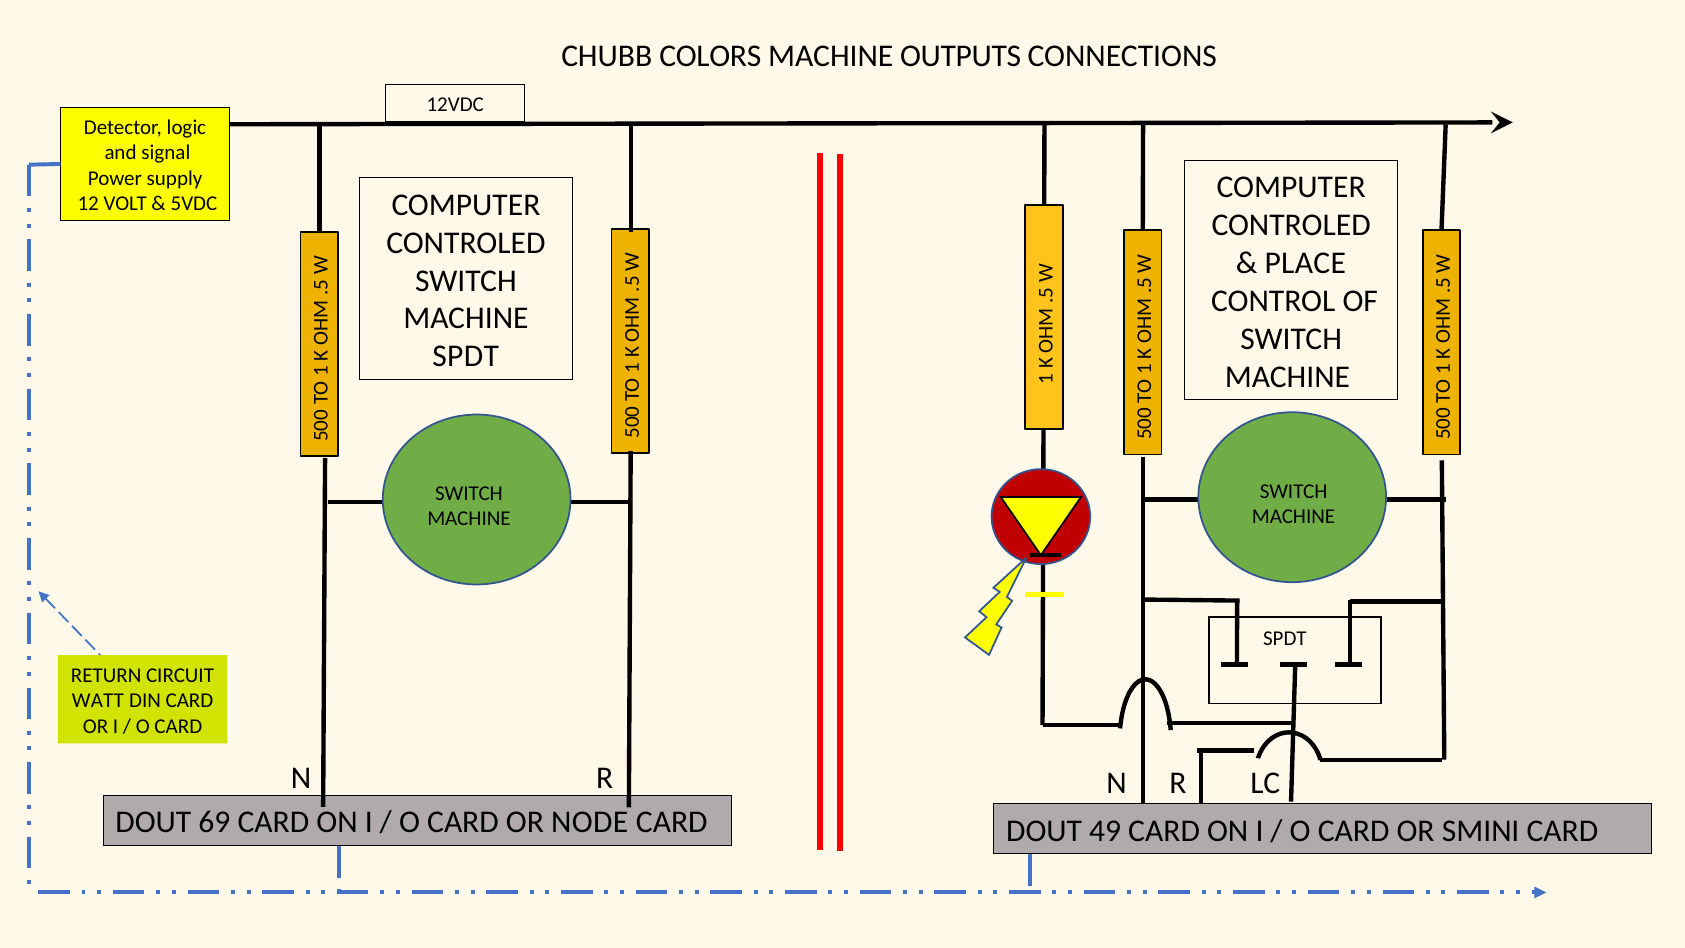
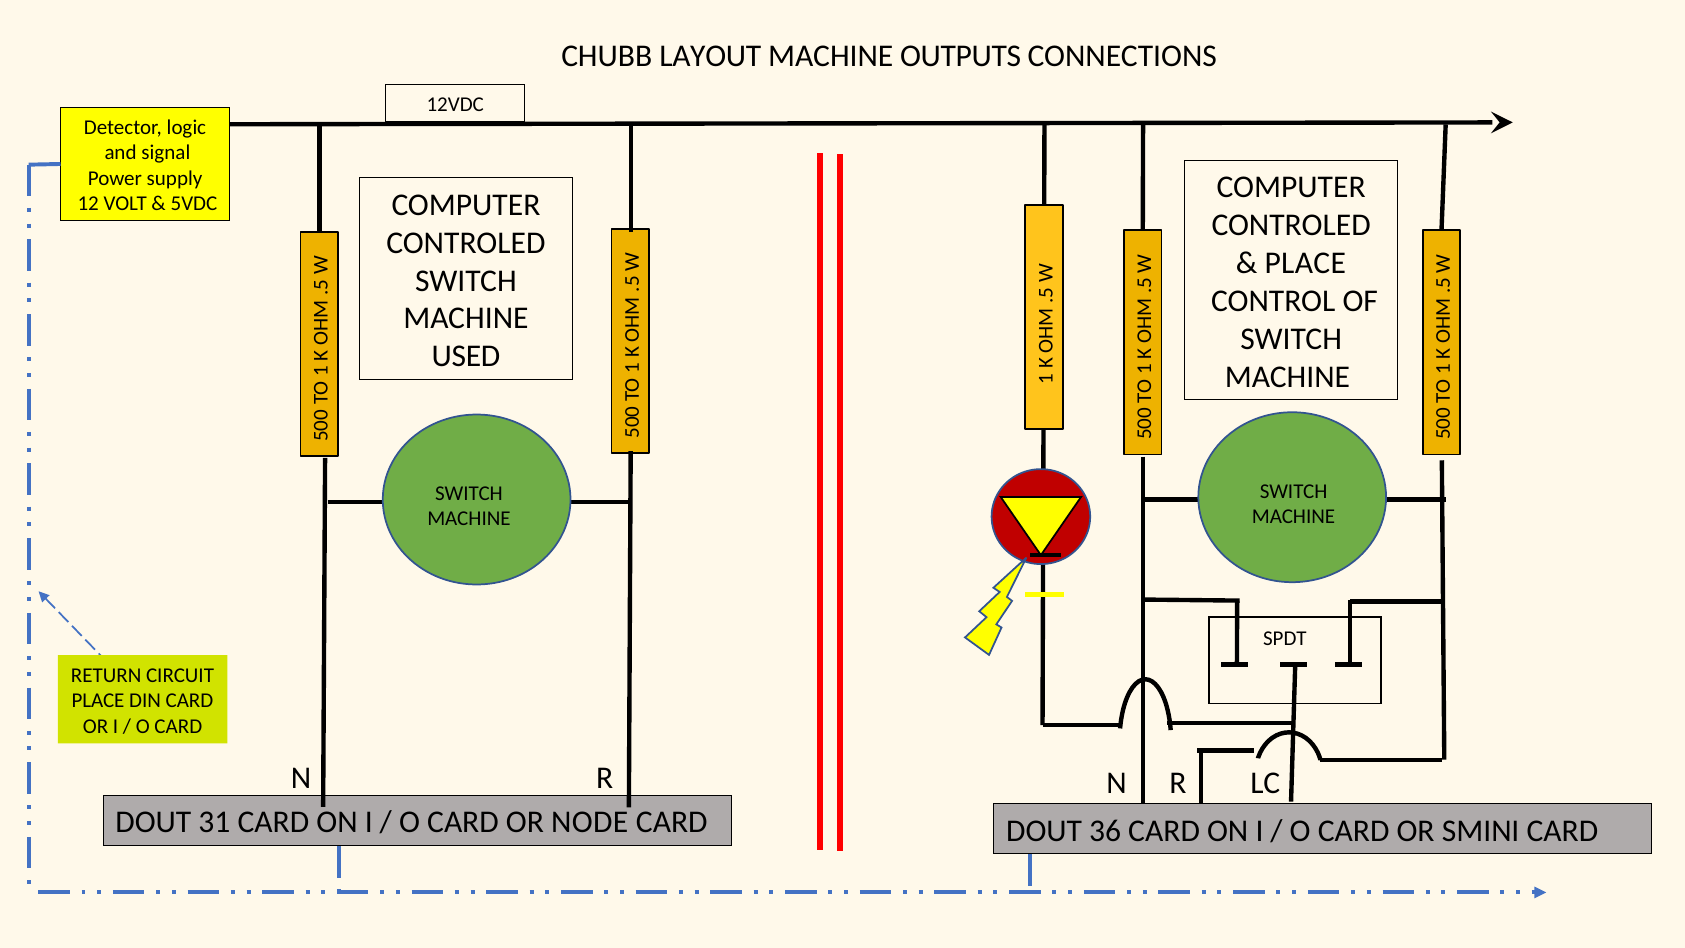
COLORS: COLORS -> LAYOUT (710, 56)
SPDT: SPDT -> USED (466, 356)
WATT: WATT -> PLACE (98, 701)
69: 69 -> 31 (214, 822)
49: 49 -> 36 (1105, 831)
